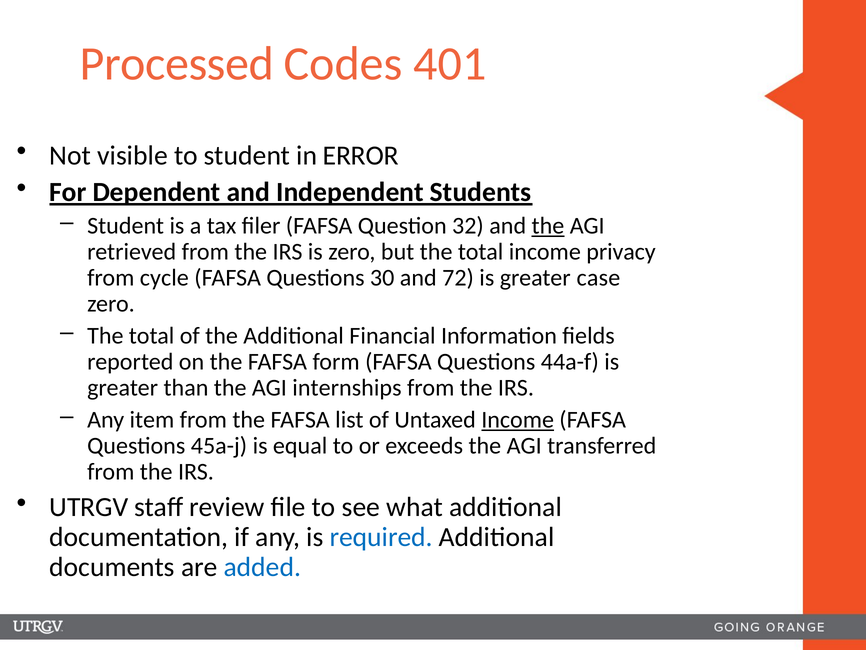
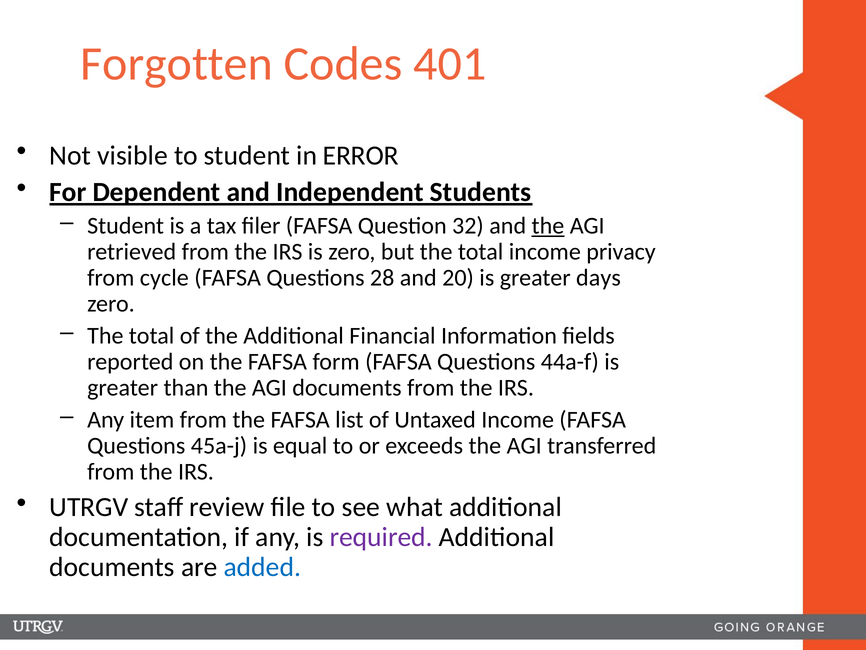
Processed: Processed -> Forgotten (177, 64)
30: 30 -> 28 (382, 278)
72: 72 -> 20 (458, 278)
case: case -> days (599, 278)
AGI internships: internships -> documents (347, 388)
Income underline: present -> none (518, 420)
required colour: blue -> purple (381, 537)
